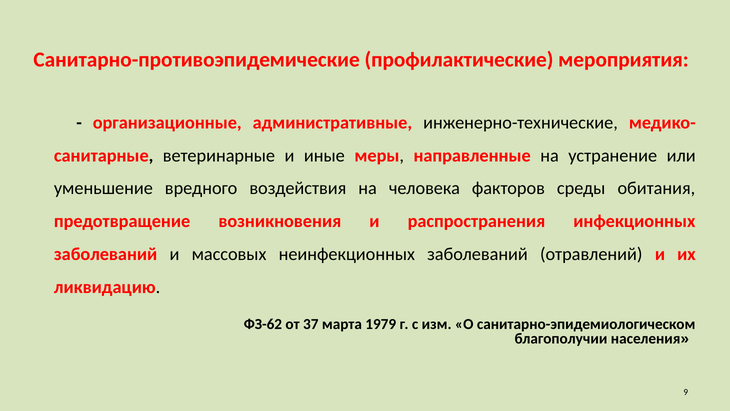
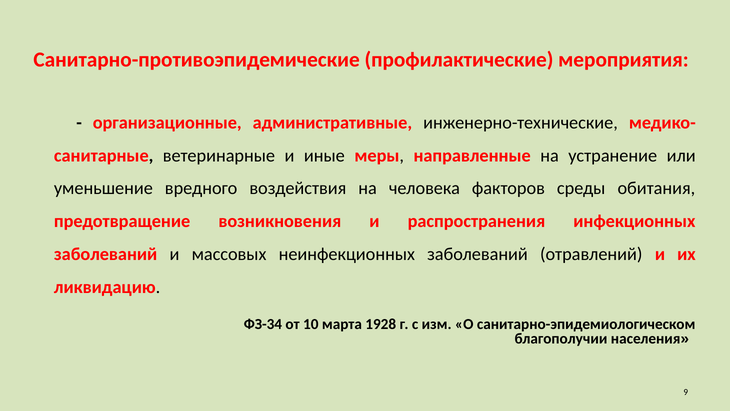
ФЗ-62: ФЗ-62 -> ФЗ-34 (263, 324)
37: 37 -> 10 (311, 324)
1979: 1979 -> 1928 (381, 324)
